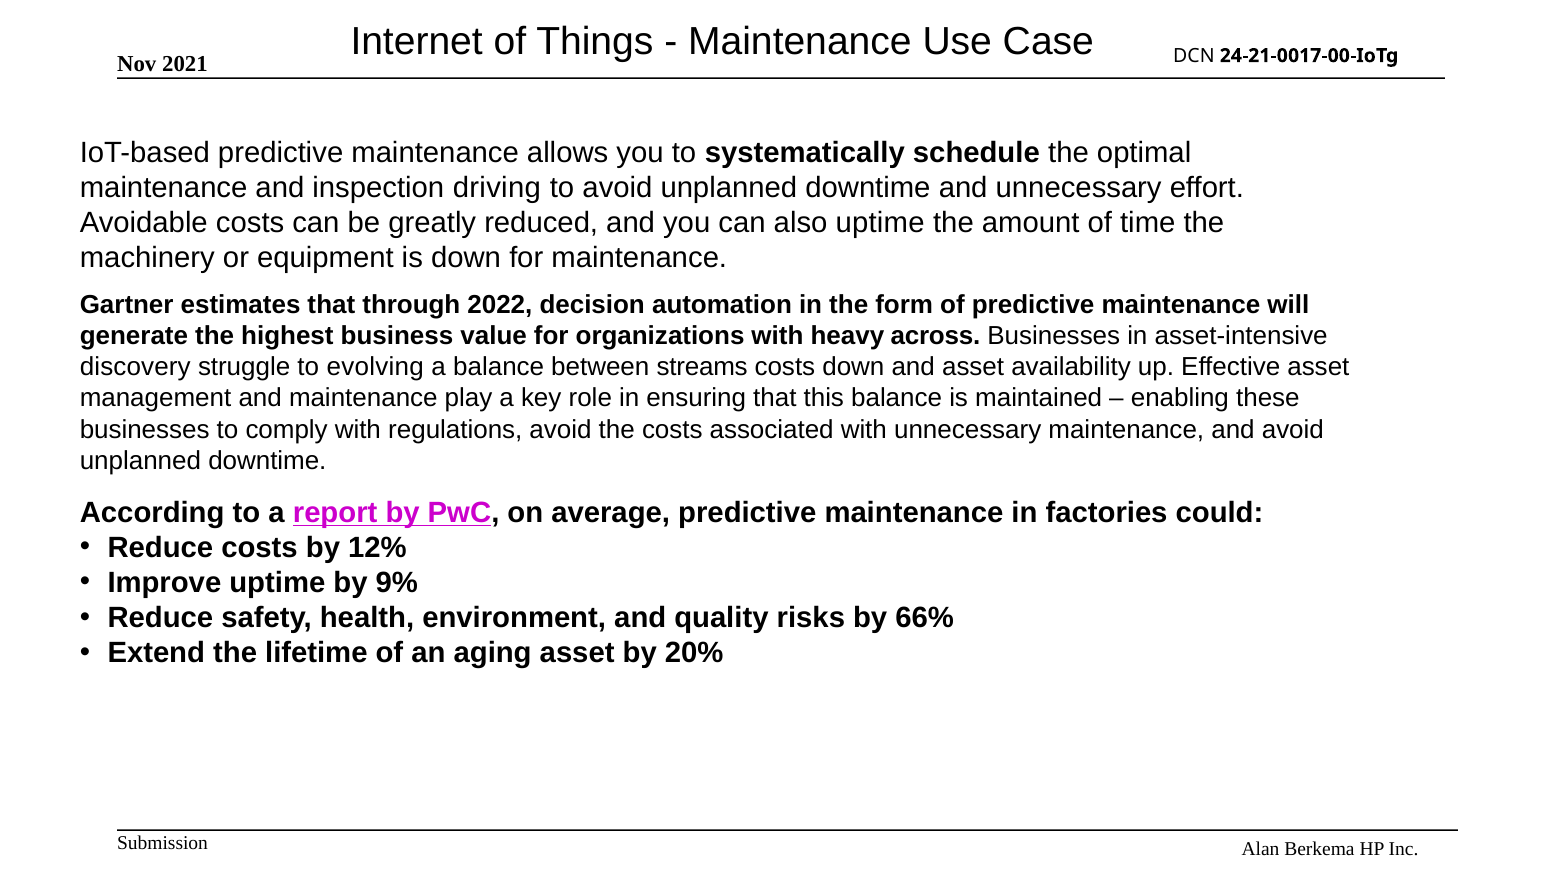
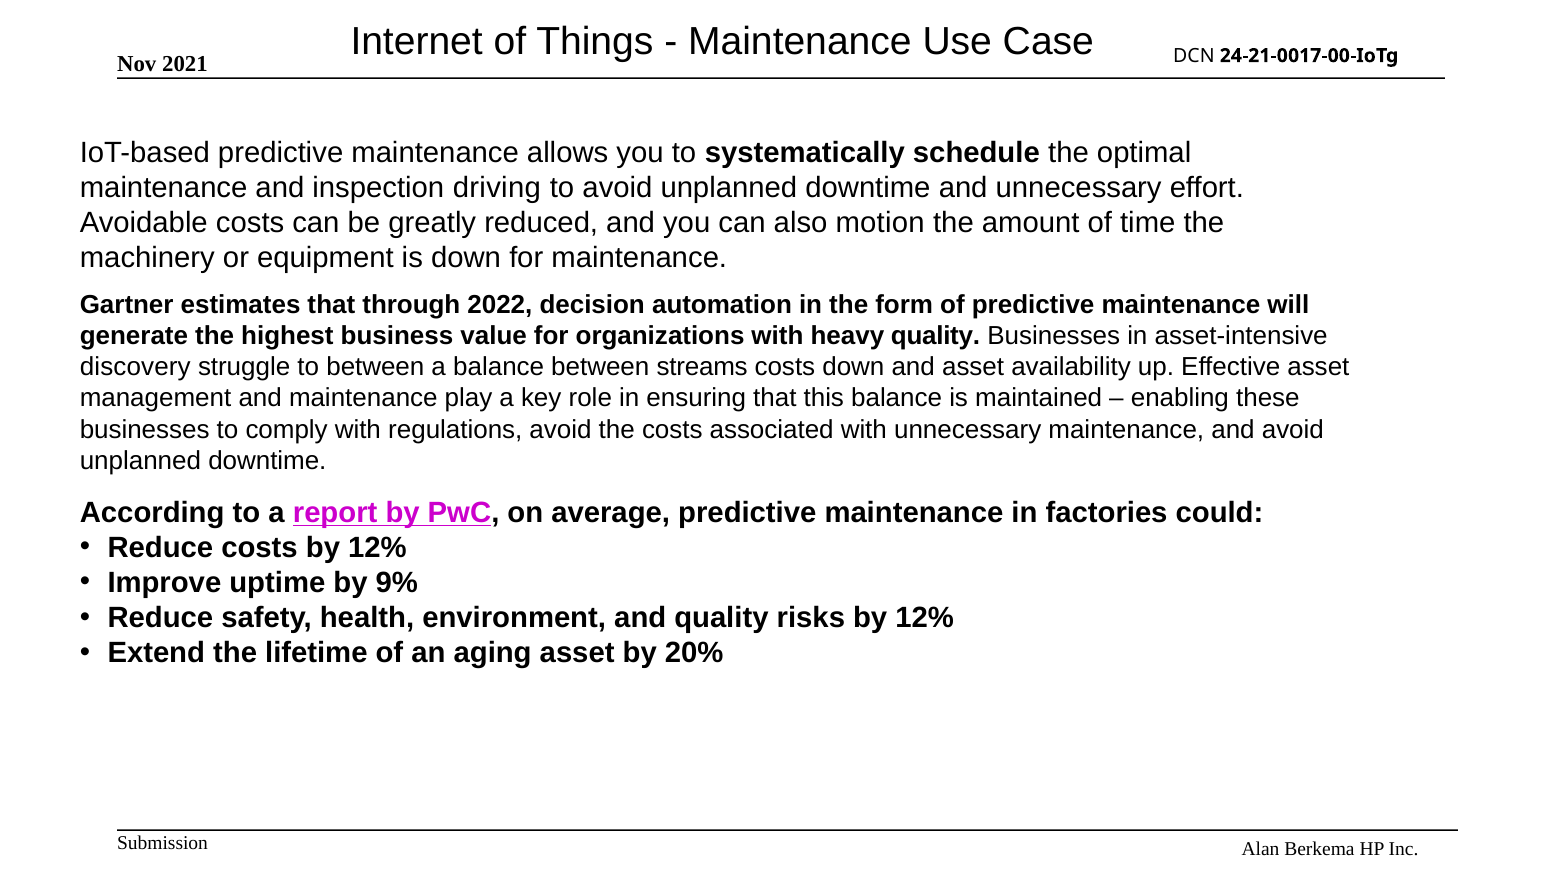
also uptime: uptime -> motion (880, 223)
heavy across: across -> quality (935, 336)
to evolving: evolving -> between (375, 367)
risks by 66%: 66% -> 12% (925, 618)
